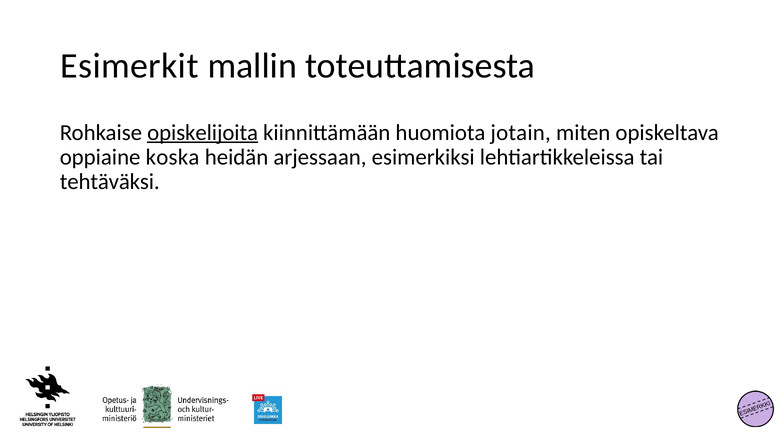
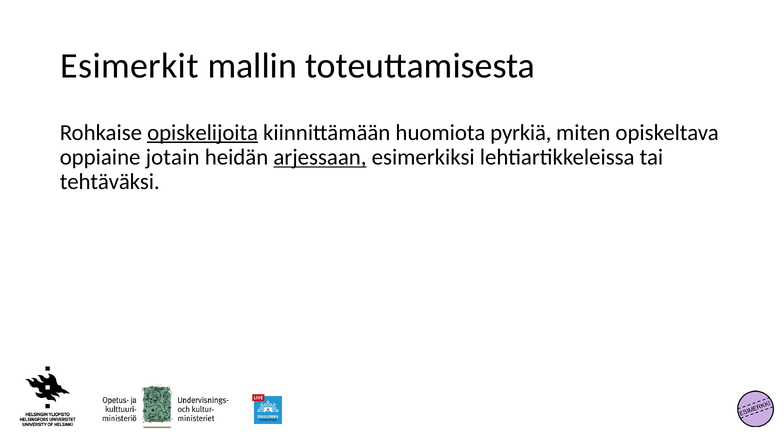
jotain: jotain -> pyrkiä (521, 133)
koska: koska -> jotain (173, 157)
arjessaan underline: none -> present (320, 157)
